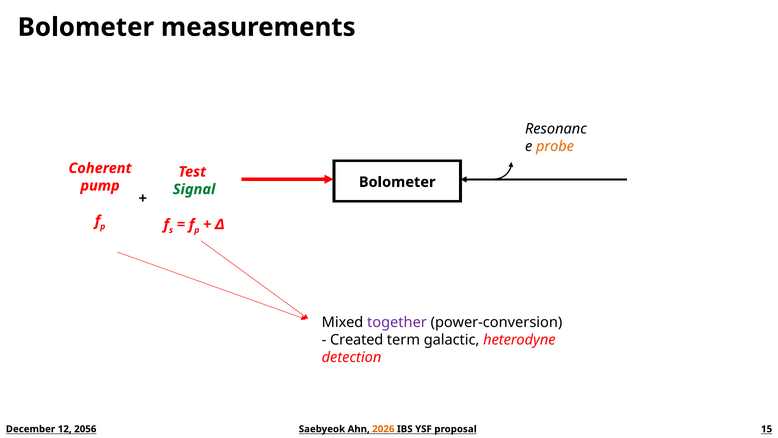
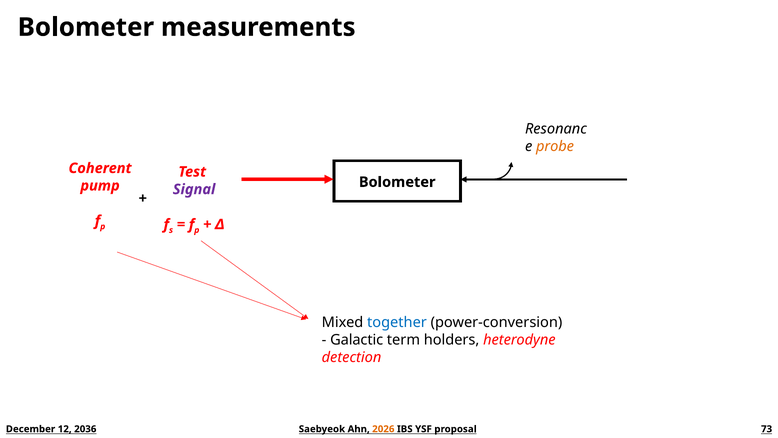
Signal colour: green -> purple (194, 189)
together colour: purple -> blue (397, 322)
Created: Created -> Galactic (357, 340)
galactic: galactic -> holders (452, 340)
2056: 2056 -> 2036 (85, 429)
15: 15 -> 73 (767, 429)
